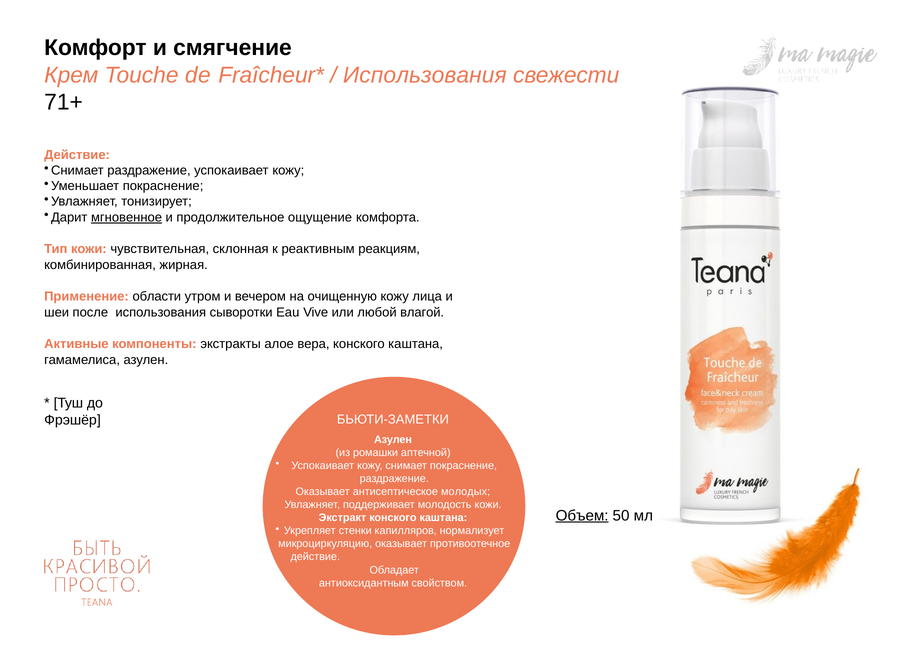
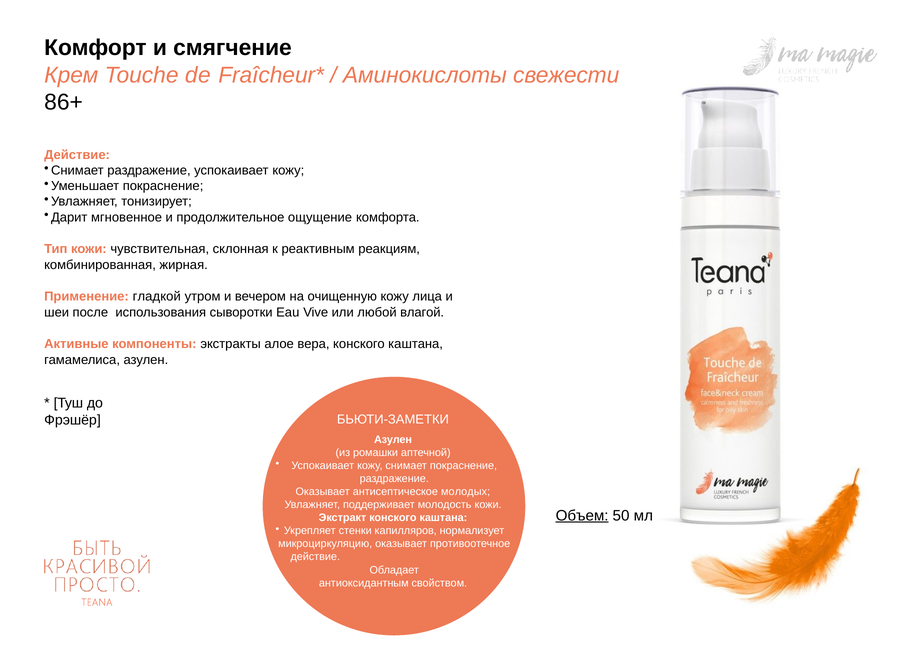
Использования: Использования -> Аминокислоты (425, 75)
71+: 71+ -> 86+ (64, 103)
мгновенное underline: present -> none (127, 217)
области: области -> гладкой (157, 297)
